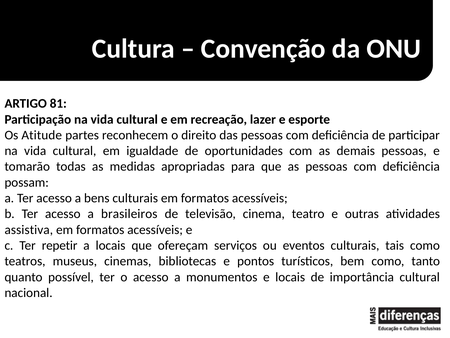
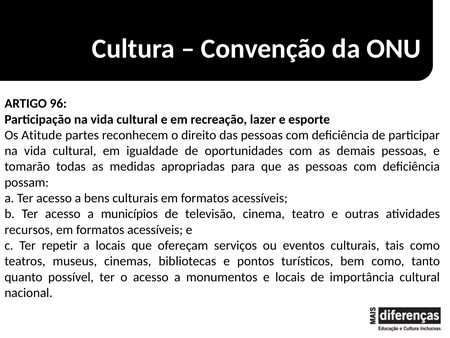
81: 81 -> 96 (58, 103)
brasileiros: brasileiros -> municípios (129, 214)
assistiva: assistiva -> recursos (29, 229)
